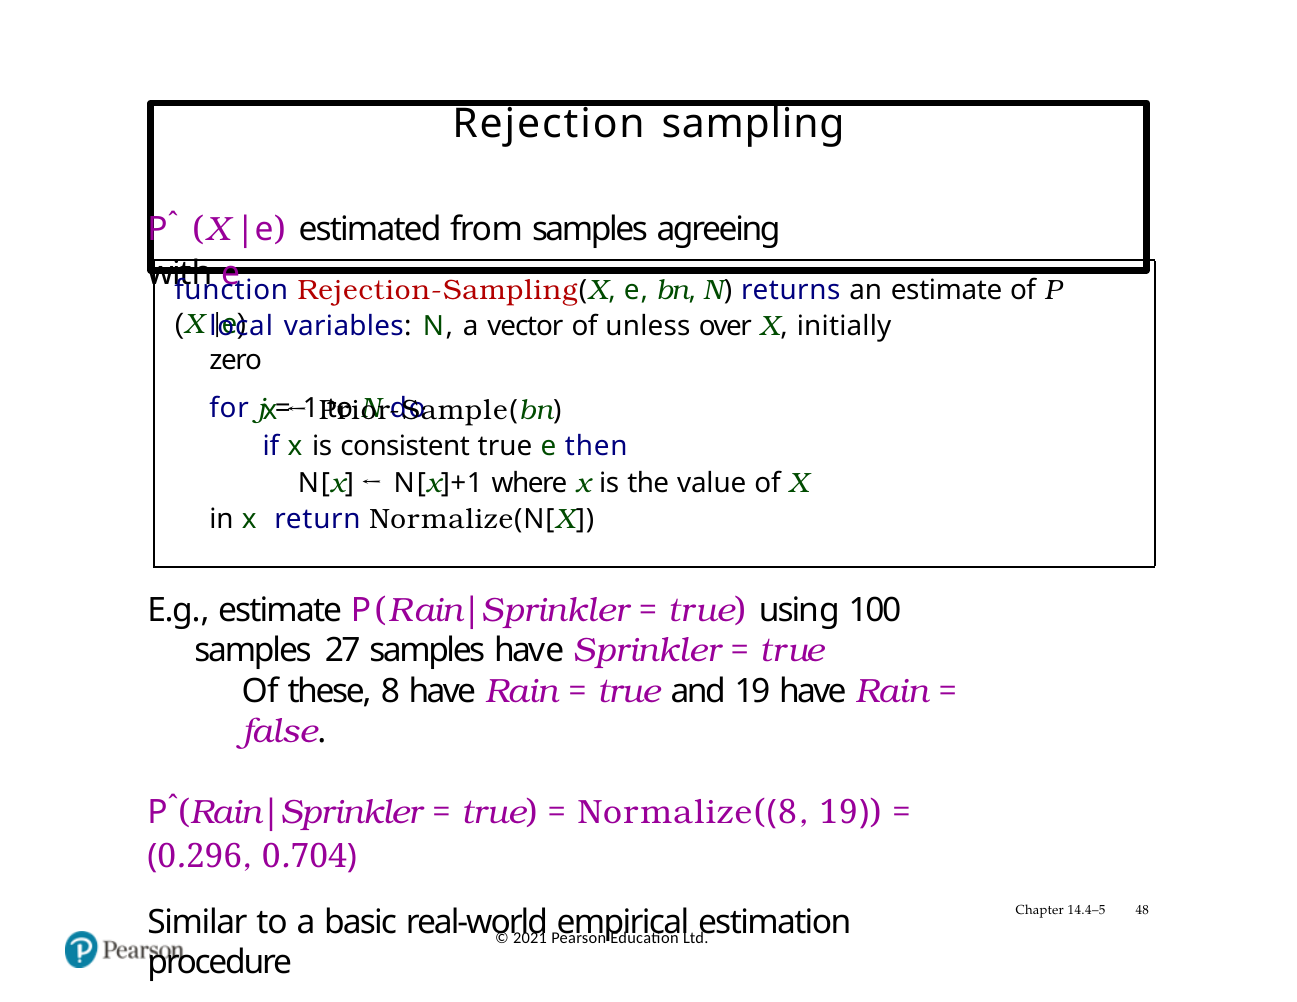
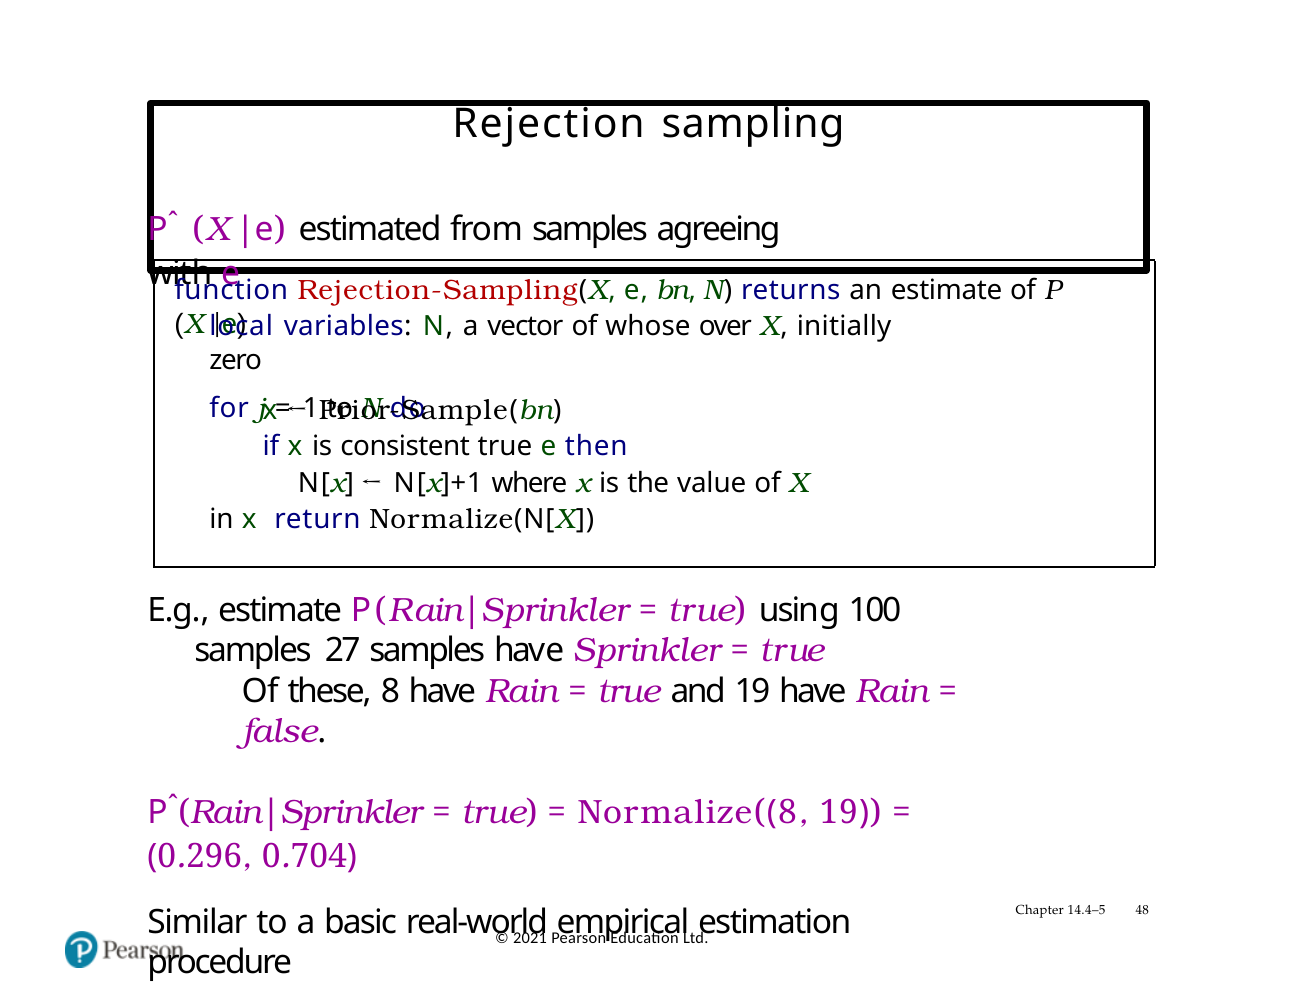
unless: unless -> whose (648, 327)
